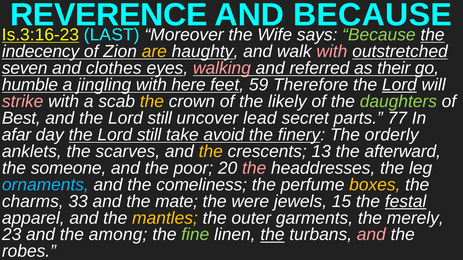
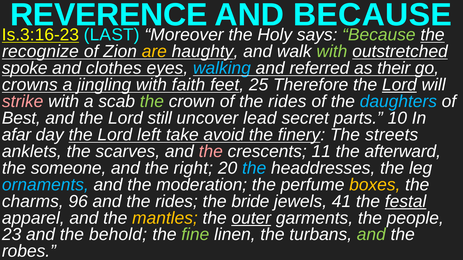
Wife: Wife -> Holy (275, 35)
indecency: indecency -> recognize (40, 52)
with colour: pink -> light green (332, 52)
seven: seven -> spoke (25, 68)
walking colour: pink -> light blue (222, 68)
humble: humble -> crowns (30, 85)
here: here -> faith (188, 85)
59: 59 -> 25 (259, 85)
the colour: yellow -> light green (152, 102)
of the likely: likely -> rides (287, 102)
daughters colour: light green -> light blue (398, 102)
77: 77 -> 10 (397, 118)
day the Lord still: still -> left (149, 135)
orderly: orderly -> streets (392, 135)
the colour: yellow -> pink (211, 152)
13: 13 -> 11 (321, 152)
poor: poor -> right (193, 168)
the colour: pink -> light blue (254, 168)
comeliness: comeliness -> moderation (202, 185)
33: 33 -> 96 (78, 202)
and the mate: mate -> rides (177, 202)
were: were -> bride (250, 202)
15: 15 -> 41 (341, 202)
outer underline: none -> present (251, 218)
merely: merely -> people (415, 218)
among: among -> behold (118, 235)
the underline: present -> none (272, 235)
and colour: pink -> light green (371, 235)
